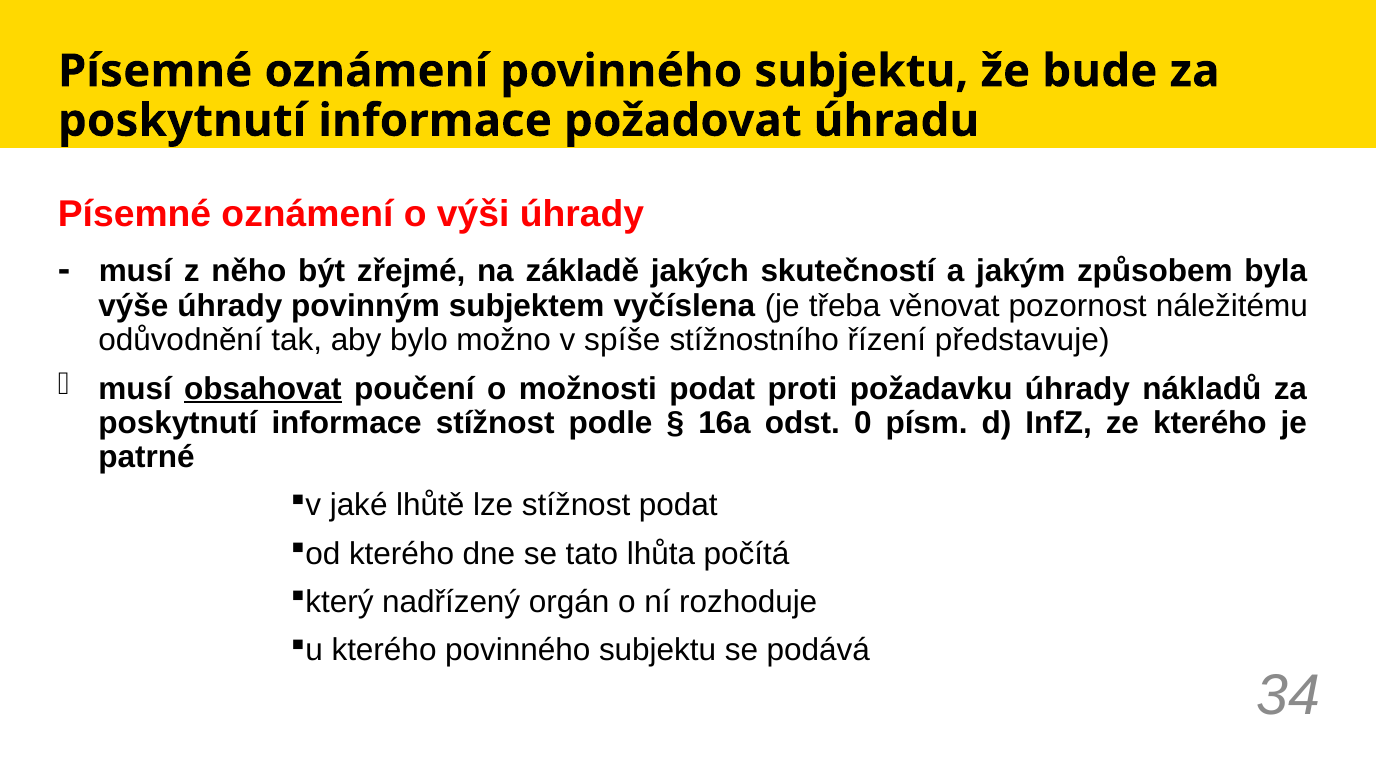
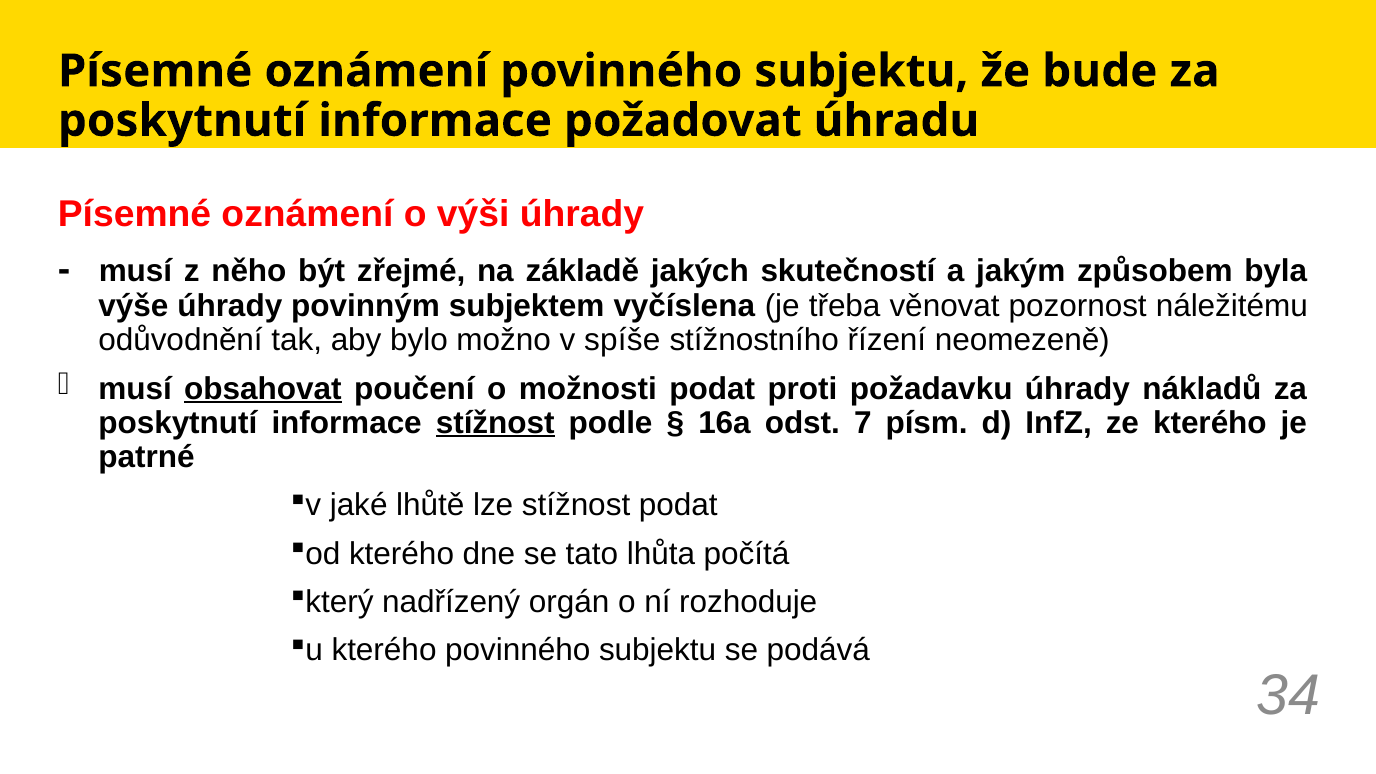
představuje: představuje -> neomezeně (1022, 340)
stížnost underline: none -> present (495, 423)
0: 0 -> 7 (863, 423)
